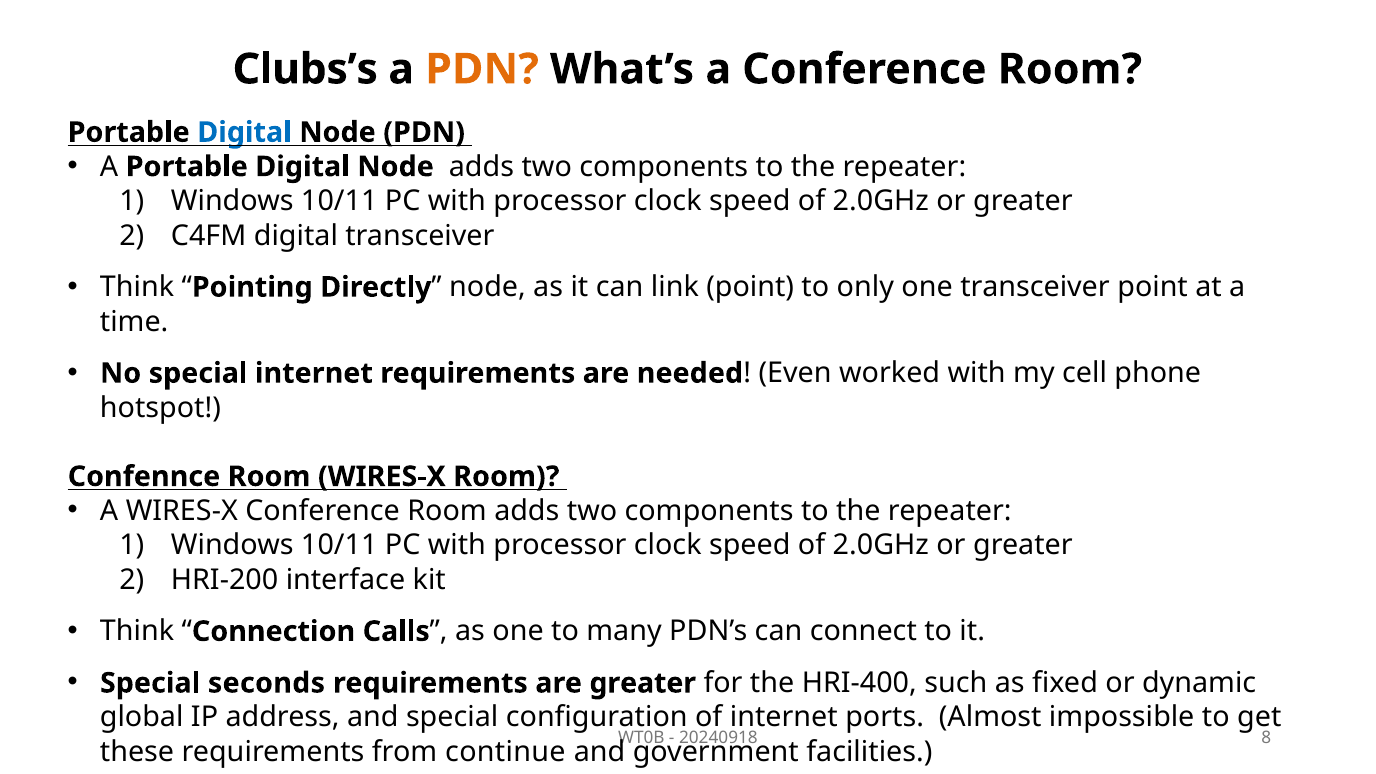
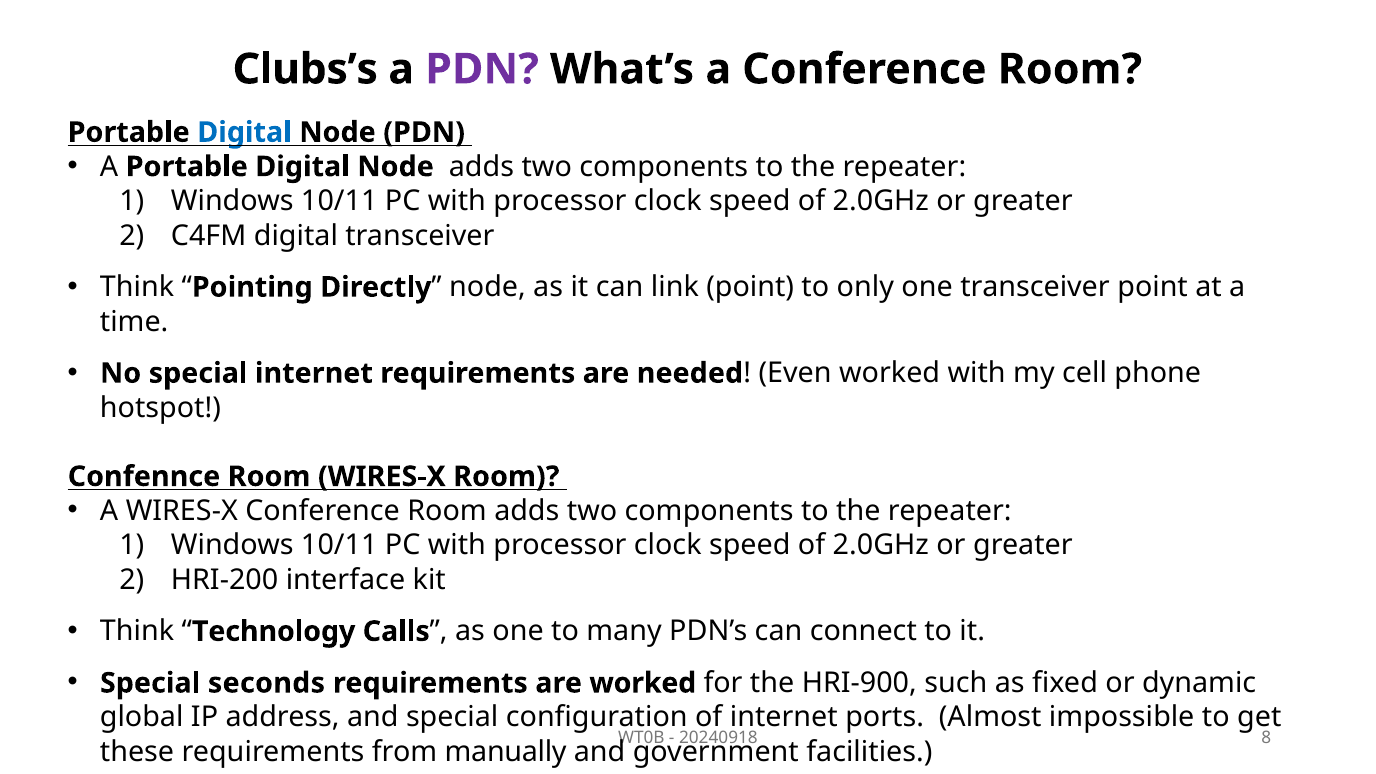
PDN colour: orange -> purple (482, 69)
Connection: Connection -> Technology (274, 631)
are greater: greater -> worked (643, 683)
HRI-400: HRI-400 -> HRI-900 (859, 683)
continue: continue -> manually (506, 752)
